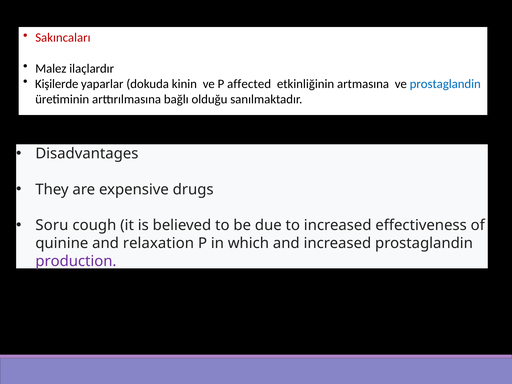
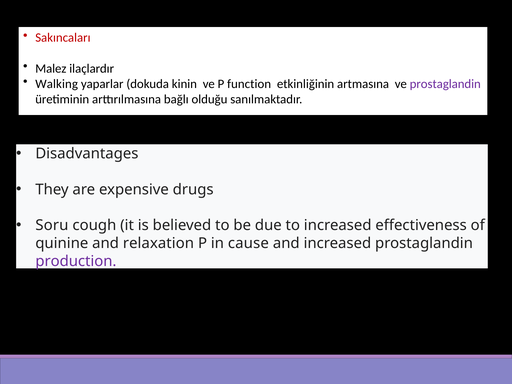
Kişilerde: Kişilerde -> Walking (57, 84)
affected: affected -> function (249, 84)
prostaglandin colour: blue -> purple (445, 84)
which: which -> cause (248, 243)
